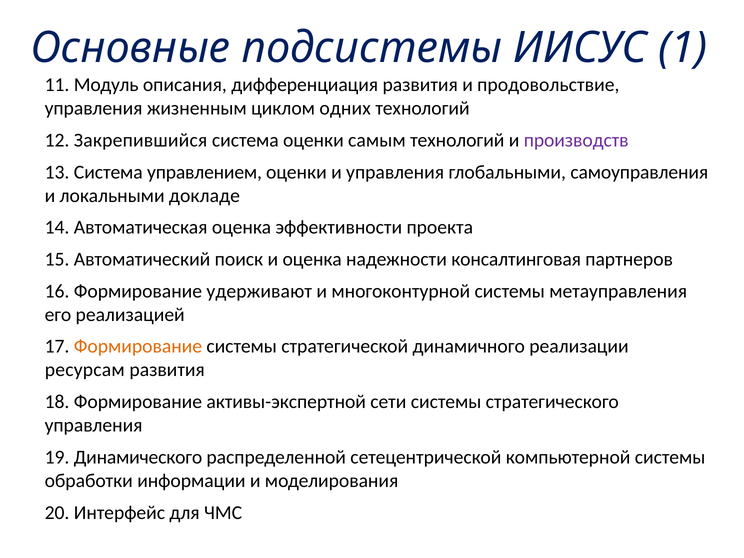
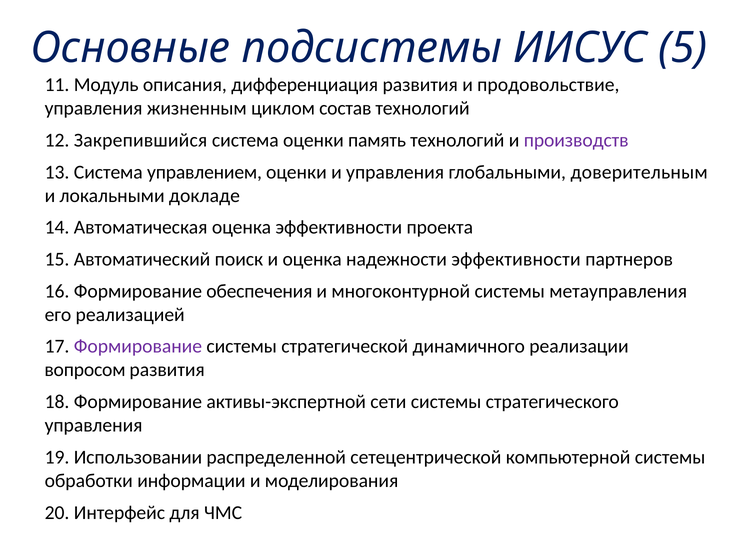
1: 1 -> 5 (683, 48)
одних: одних -> состав (345, 108)
самым: самым -> память (377, 140)
самоуправления: самоуправления -> доверительным (639, 172)
надежности консалтинговая: консалтинговая -> эффективности (516, 259)
удерживают: удерживают -> обеспечения (259, 291)
Формирование colour: orange -> purple (138, 346)
ресурсам: ресурсам -> вопросом (85, 370)
Динамического: Динамического -> Использовании (138, 457)
